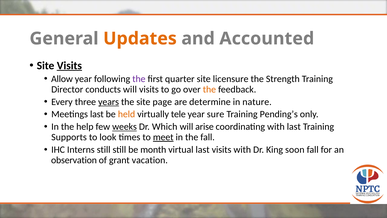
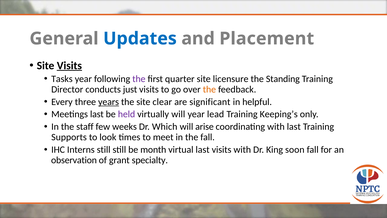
Updates colour: orange -> blue (140, 39)
Accounted: Accounted -> Placement (267, 39)
Allow: Allow -> Tasks (62, 79)
Strength: Strength -> Standing (283, 79)
conducts will: will -> just (130, 89)
page: page -> clear (162, 102)
determine: determine -> significant (210, 102)
nature: nature -> helpful (257, 102)
held colour: orange -> purple (126, 114)
virtually tele: tele -> will (178, 114)
sure: sure -> lead (216, 114)
Pending’s: Pending’s -> Keeping’s (279, 114)
help: help -> staff (85, 127)
weeks underline: present -> none (125, 127)
meet underline: present -> none (163, 137)
vacation: vacation -> specialty (150, 160)
